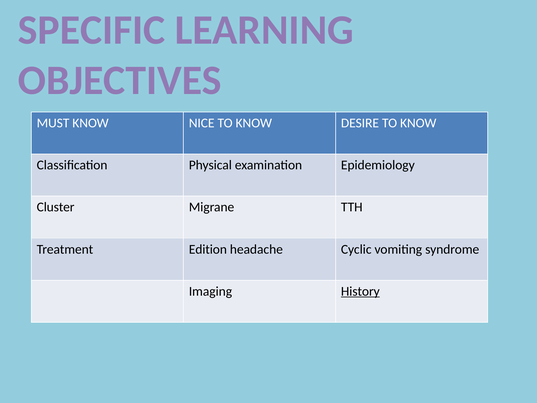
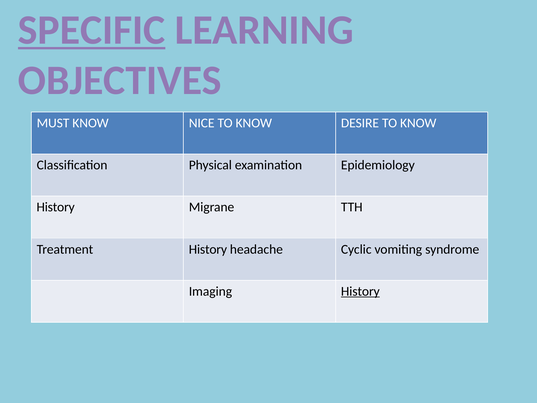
SPECIFIC underline: none -> present (92, 30)
Cluster: Cluster -> History (56, 207)
Treatment Edition: Edition -> History (208, 249)
